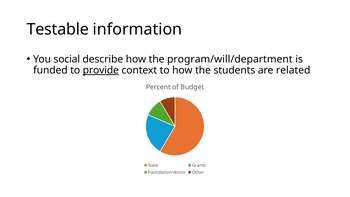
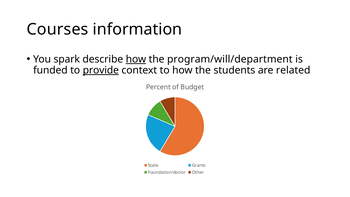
Testable: Testable -> Courses (58, 29)
social: social -> spark (67, 59)
how underline: none -> present (136, 59)
